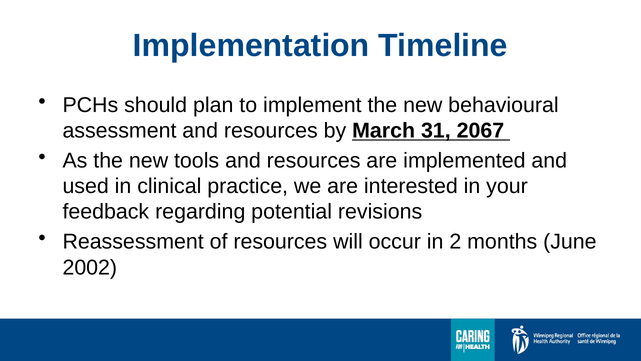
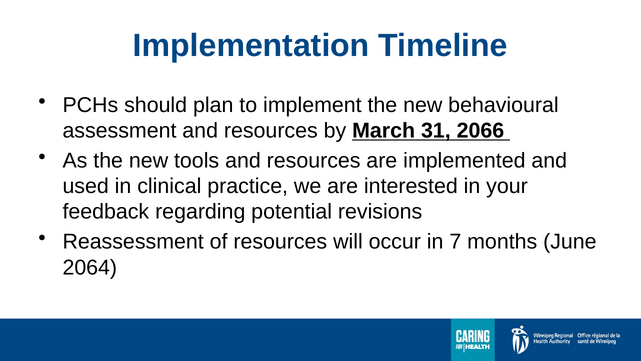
2067: 2067 -> 2066 (480, 130)
2: 2 -> 7 (455, 242)
2002: 2002 -> 2064 (90, 267)
